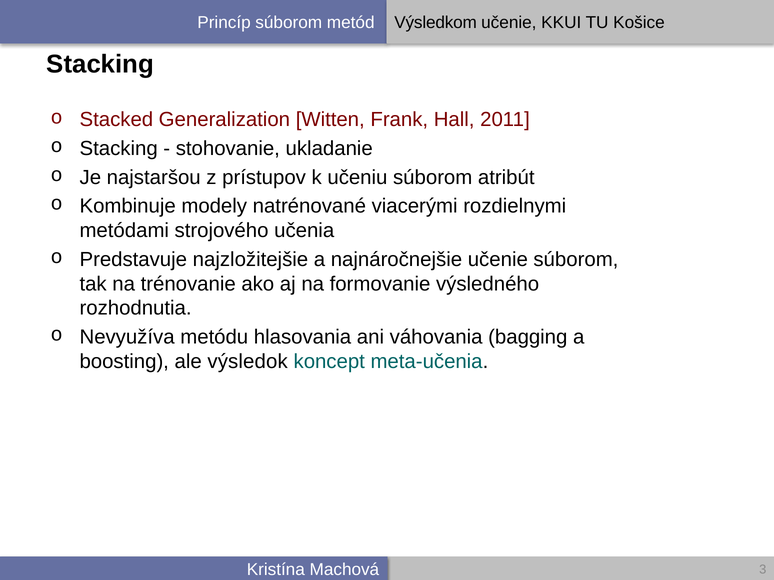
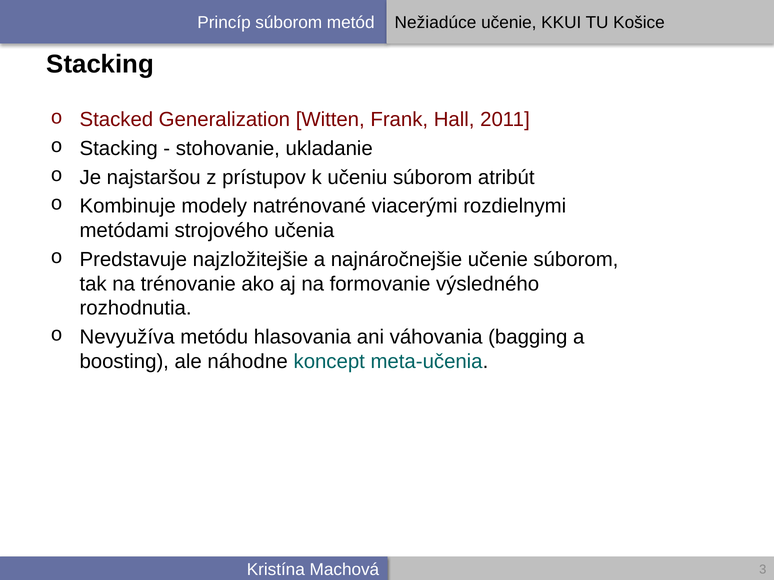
Výsledkom: Výsledkom -> Nežiadúce (435, 23)
výsledok: výsledok -> náhodne (248, 362)
